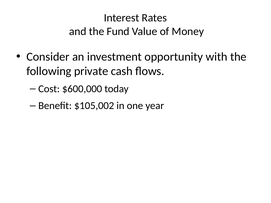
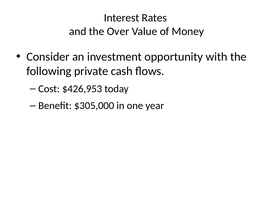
Fund: Fund -> Over (118, 31)
$600,000: $600,000 -> $426,953 (82, 89)
$105,002: $105,002 -> $305,000 (94, 106)
